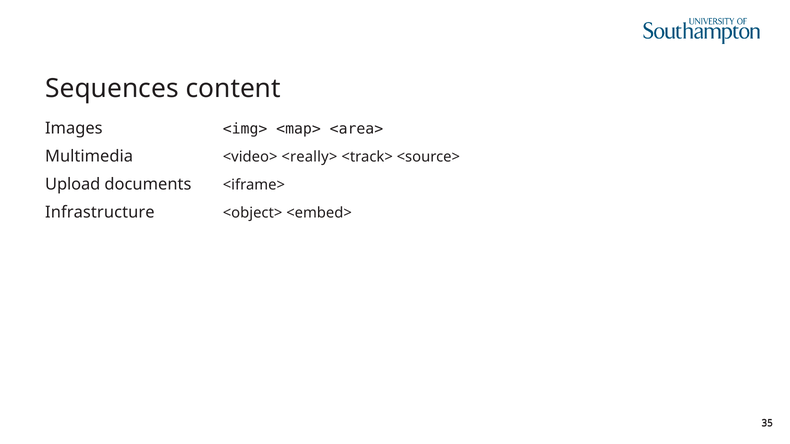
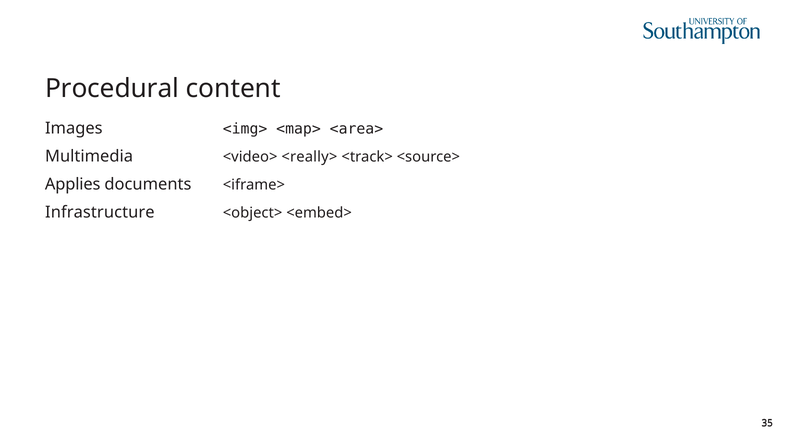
Sequences: Sequences -> Procedural (112, 89)
Upload: Upload -> Applies (73, 184)
